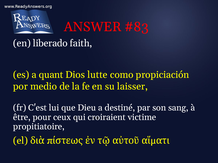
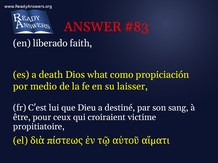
quant: quant -> death (51, 75)
lutte: lutte -> what (98, 75)
